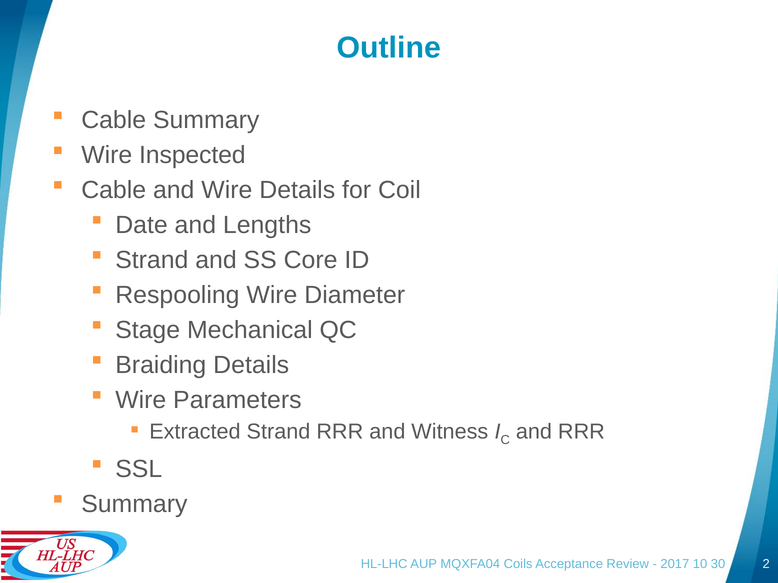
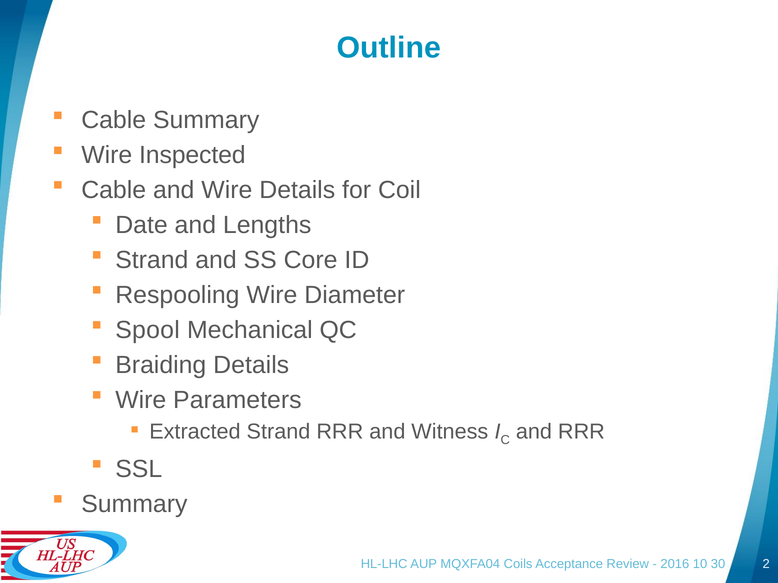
Stage: Stage -> Spool (148, 330)
2017: 2017 -> 2016 (675, 565)
